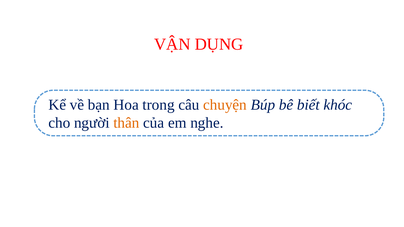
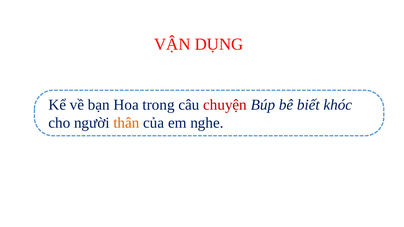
chuyện colour: orange -> red (225, 105)
